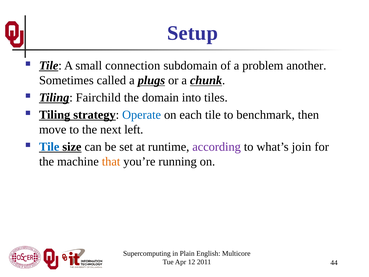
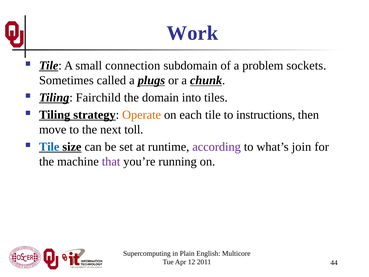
Setup: Setup -> Work (192, 33)
another: another -> sockets (306, 65)
Operate colour: blue -> orange (142, 115)
benchmark: benchmark -> instructions (266, 115)
left: left -> toll (134, 129)
that colour: orange -> purple (111, 161)
